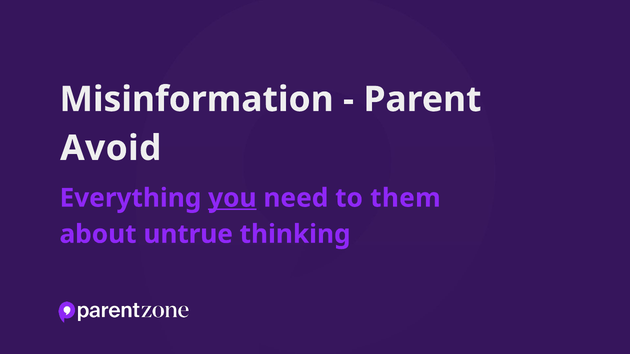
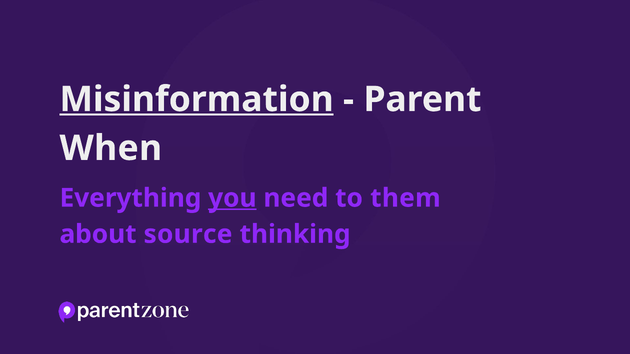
Misinformation underline: none -> present (197, 99)
Avoid: Avoid -> When (111, 148)
untrue: untrue -> source (188, 234)
